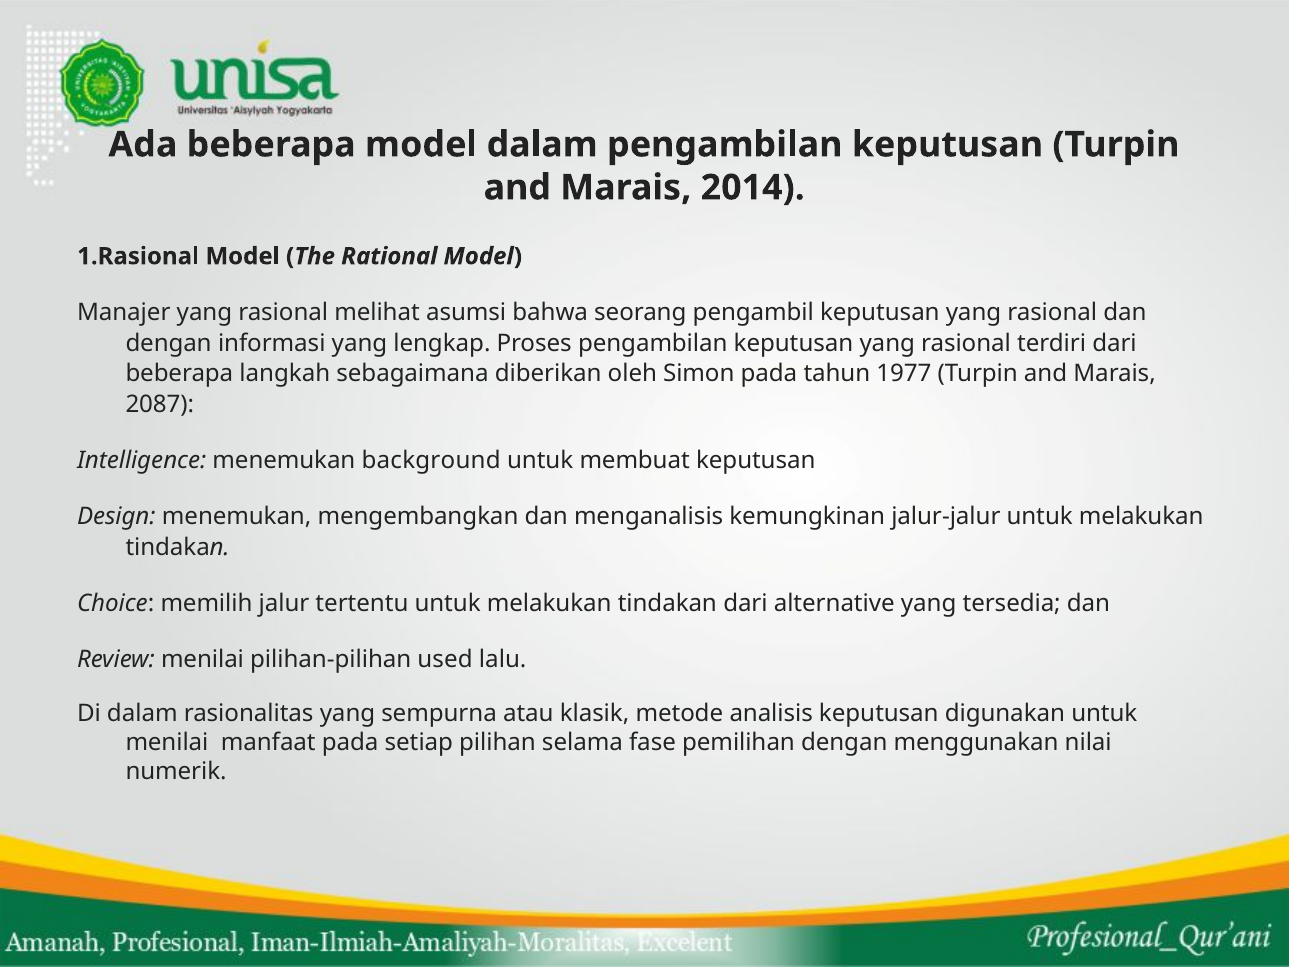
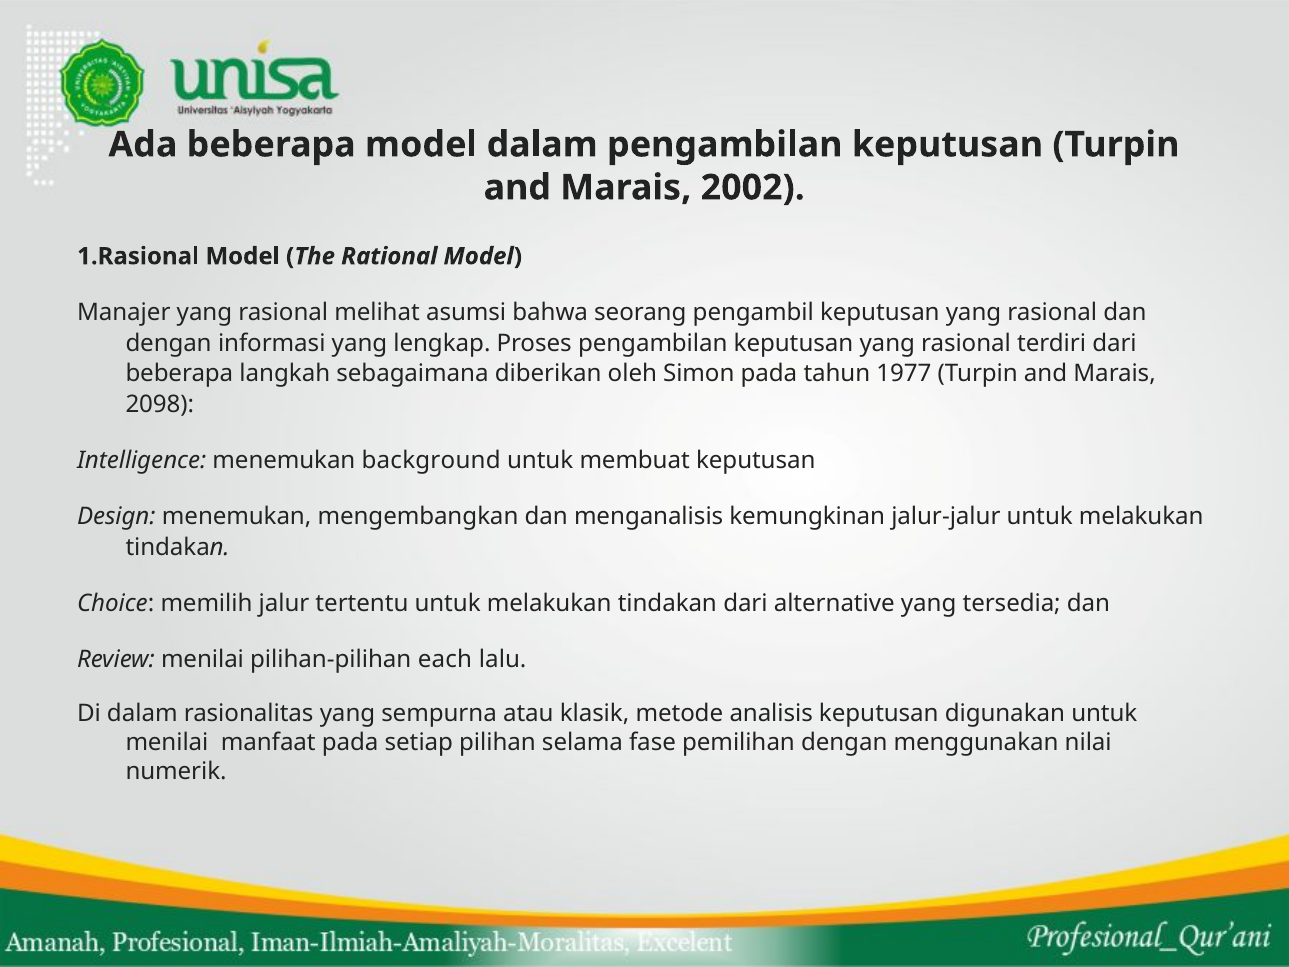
2014: 2014 -> 2002 (753, 188)
2087: 2087 -> 2098 (160, 405)
used: used -> each (445, 659)
